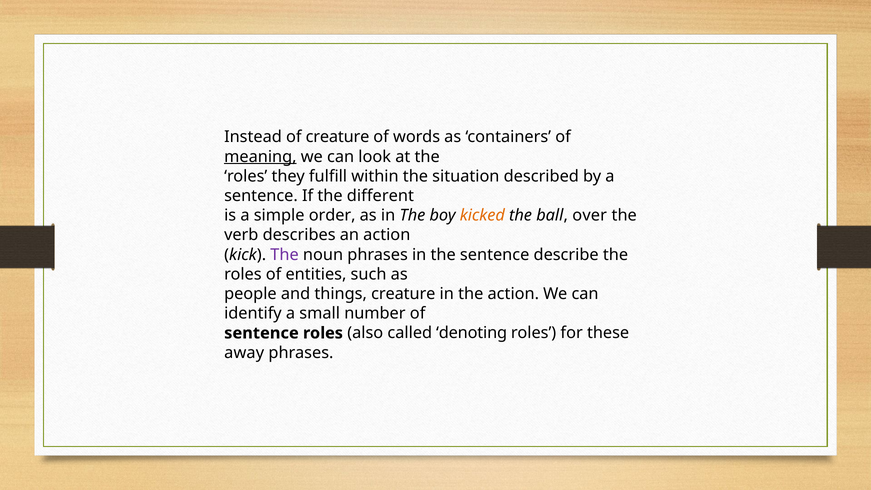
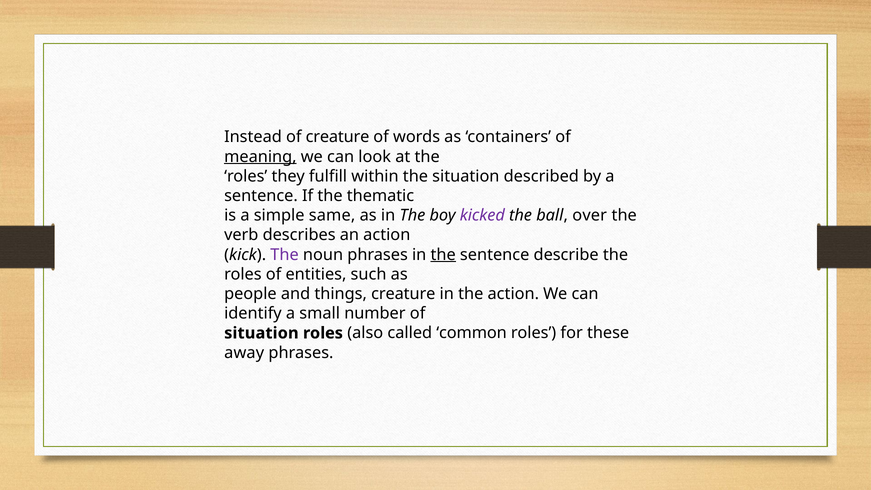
different: different -> thematic (380, 196)
order: order -> same (332, 215)
kicked colour: orange -> purple (482, 215)
the underline: none -> present (443, 255)
sentence: sentence -> situation (261, 333)
denoting: denoting -> common (472, 333)
